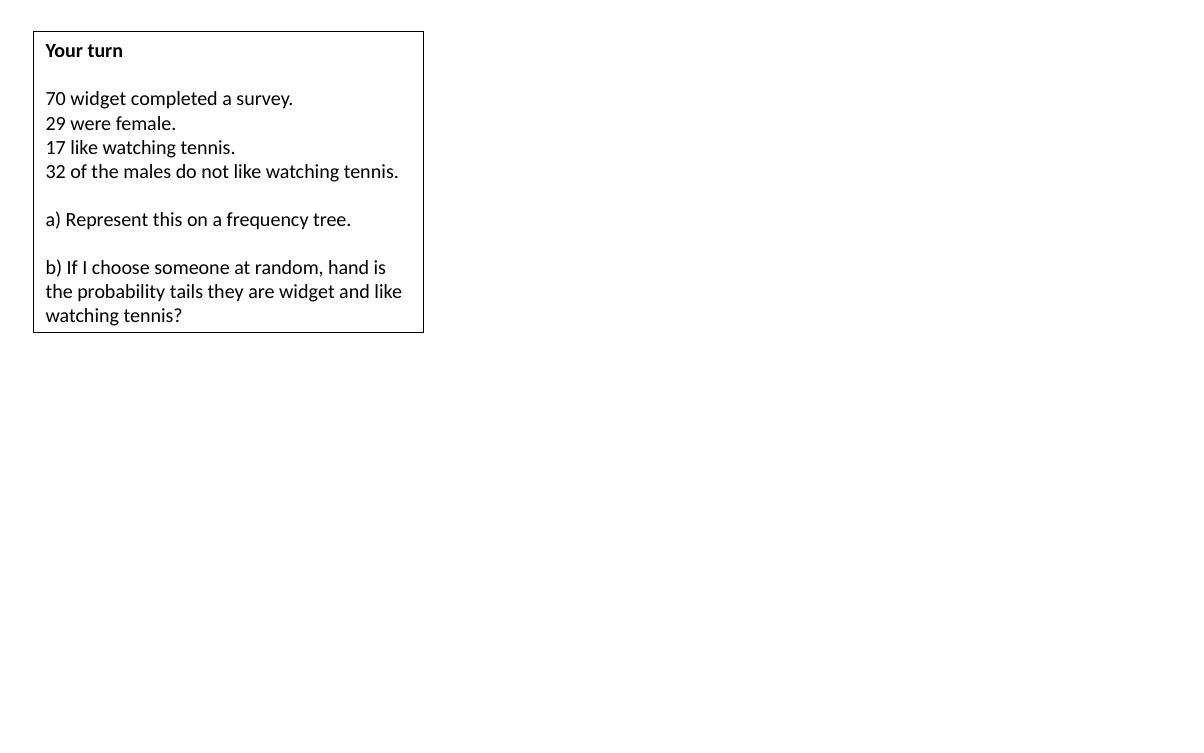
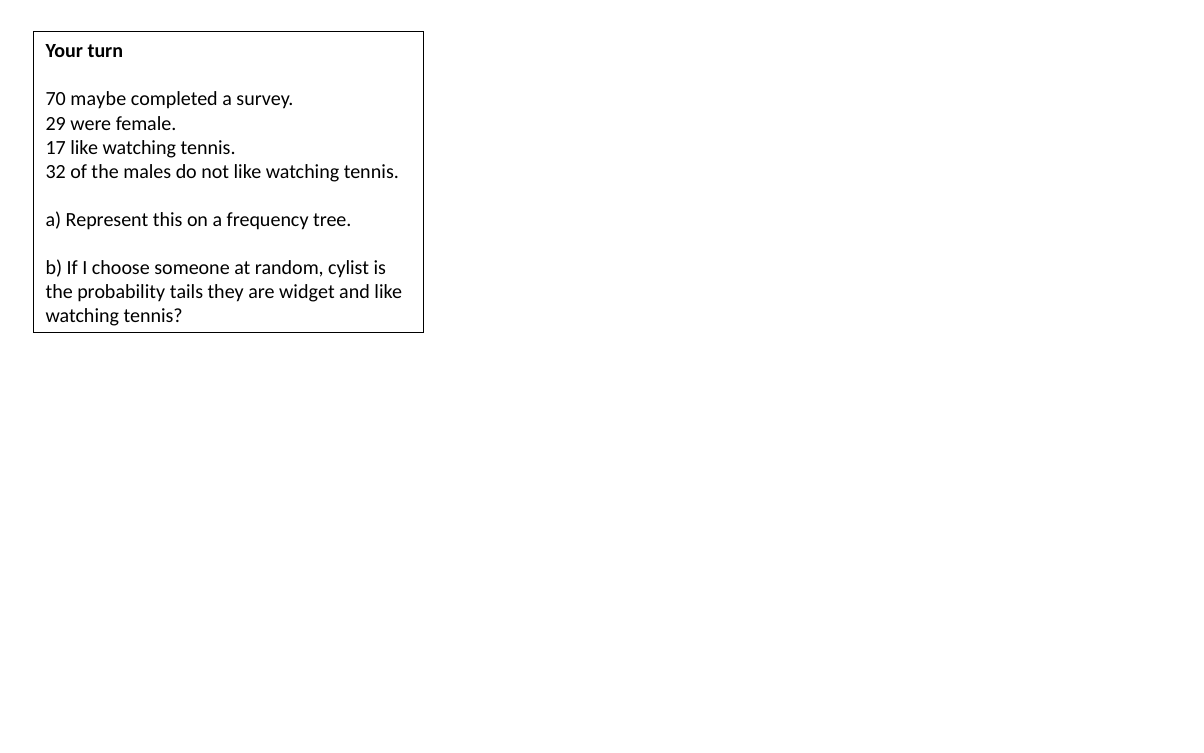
70 widget: widget -> maybe (98, 99)
hand: hand -> cylist (349, 268)
